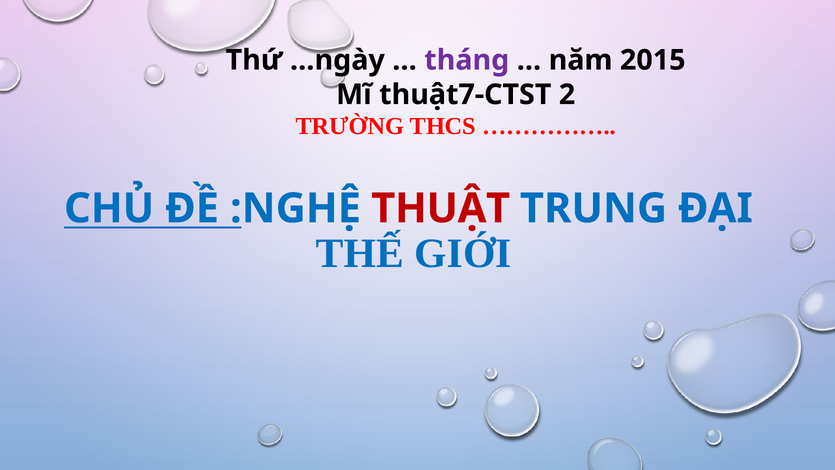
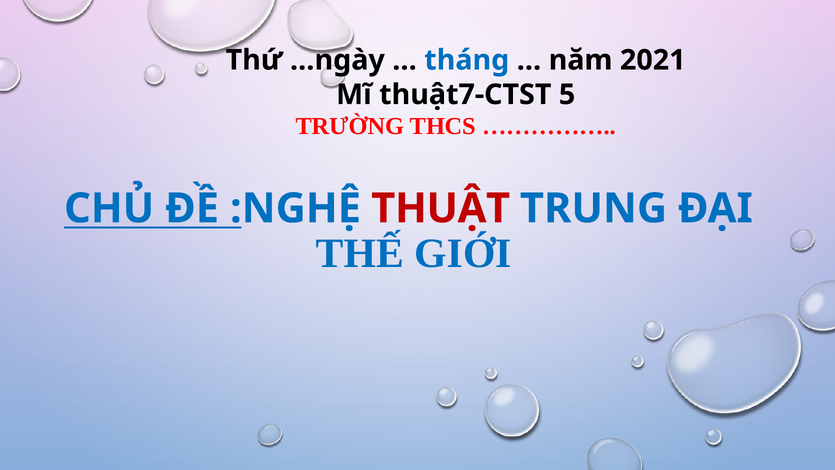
tháng colour: purple -> blue (467, 60)
2015: 2015 -> 2021 (653, 60)
2: 2 -> 5 (567, 95)
